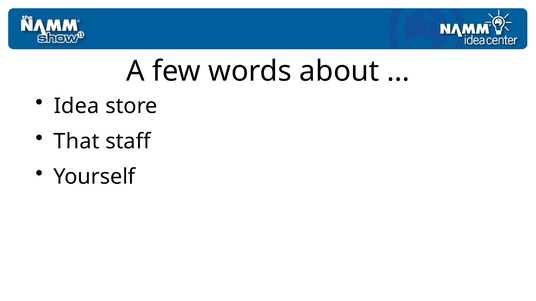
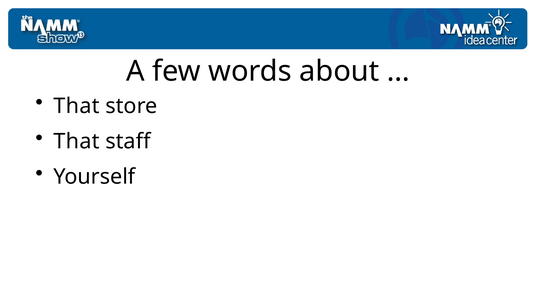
Idea: Idea -> That (77, 106)
